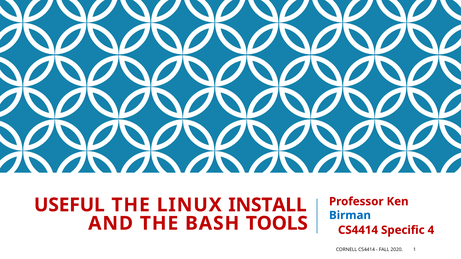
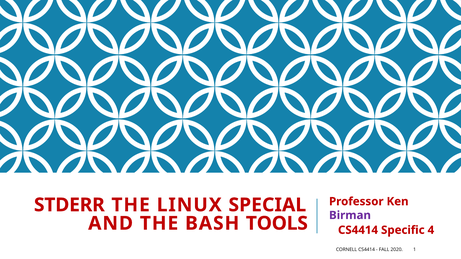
USEFUL: USEFUL -> STDERR (69, 205)
INSTALL: INSTALL -> SPECIAL (267, 205)
Birman colour: blue -> purple (350, 216)
